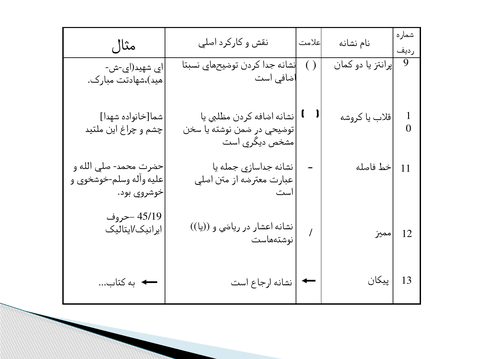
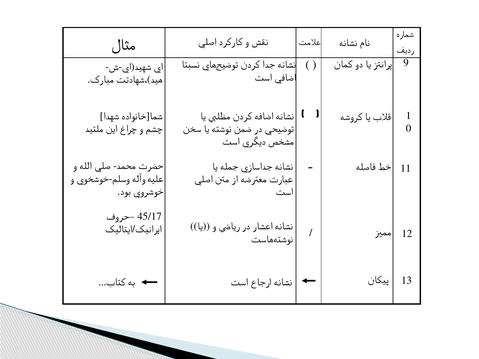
45/19: 45/19 -> 45/17 (150, 216)
